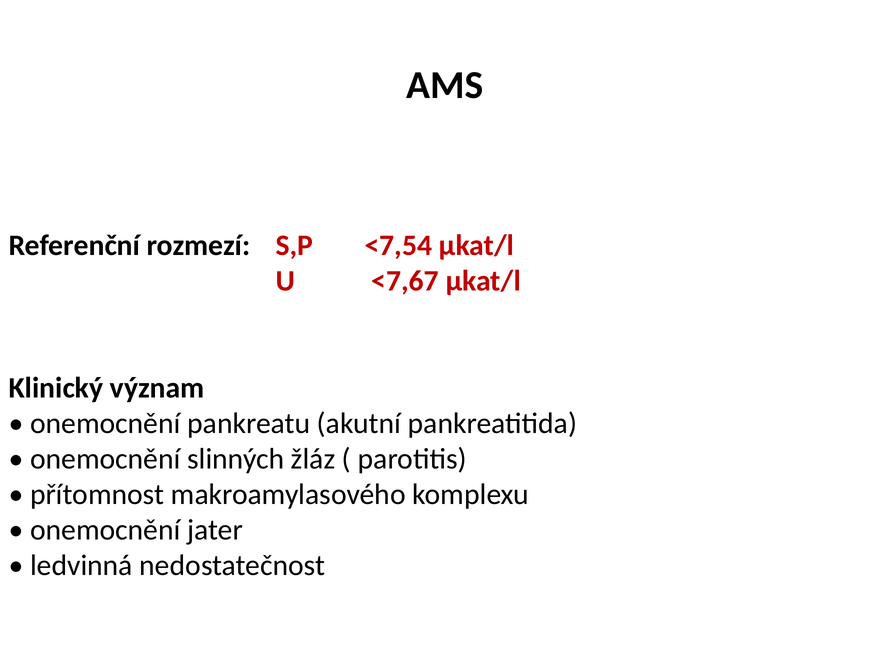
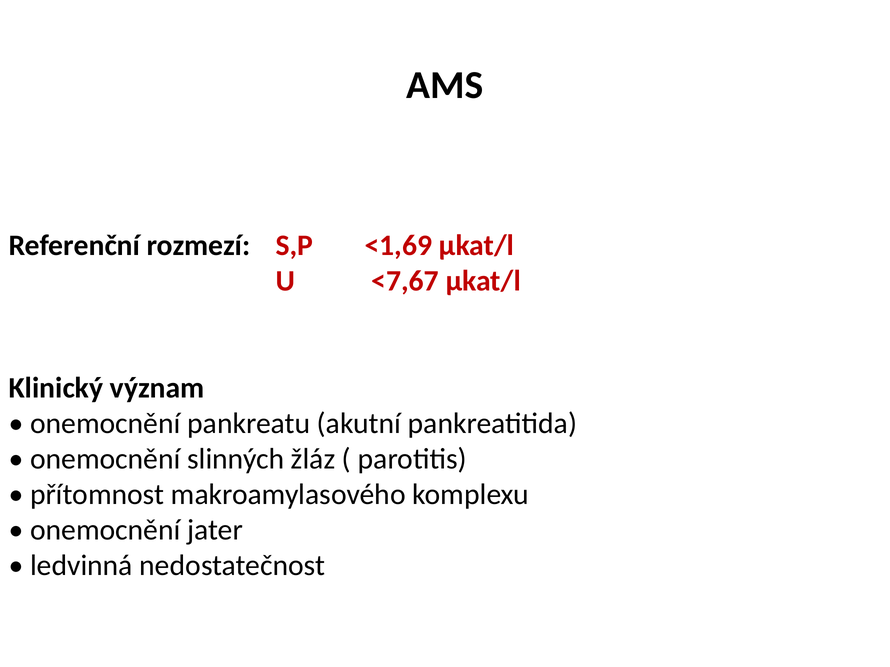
<7,54: <7,54 -> <1,69 (398, 246)
